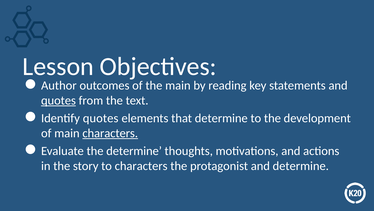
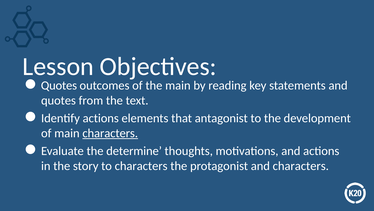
Author: Author -> Quotes (59, 85)
quotes underline: present -> none (58, 100)
Identify quotes: quotes -> actions (101, 118)
that determine: determine -> antagonist (221, 118)
and determine: determine -> characters (301, 166)
